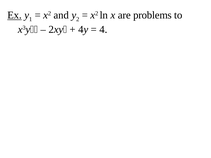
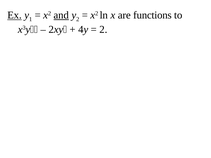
and underline: none -> present (61, 15)
problems: problems -> functions (152, 15)
4: 4 -> 2 (103, 30)
